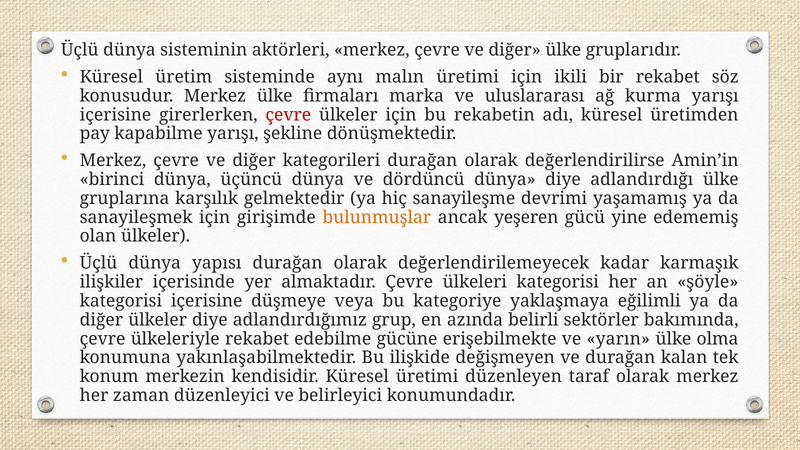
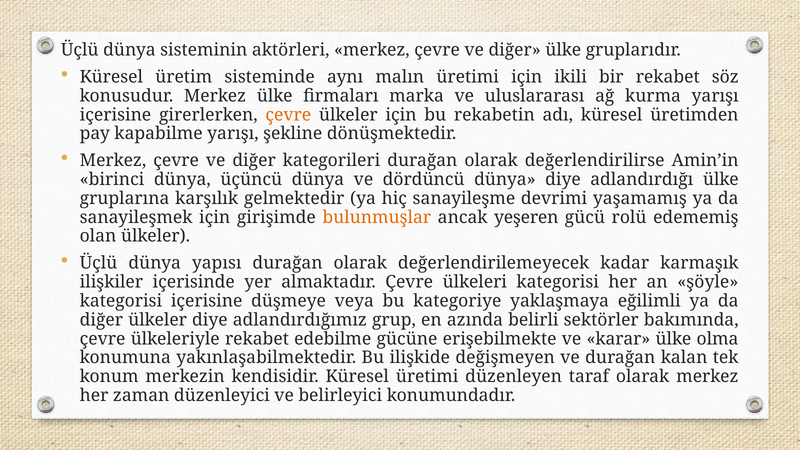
çevre colour: red -> orange (288, 115)
yine: yine -> rolü (629, 217)
yarın: yarın -> karar (618, 339)
